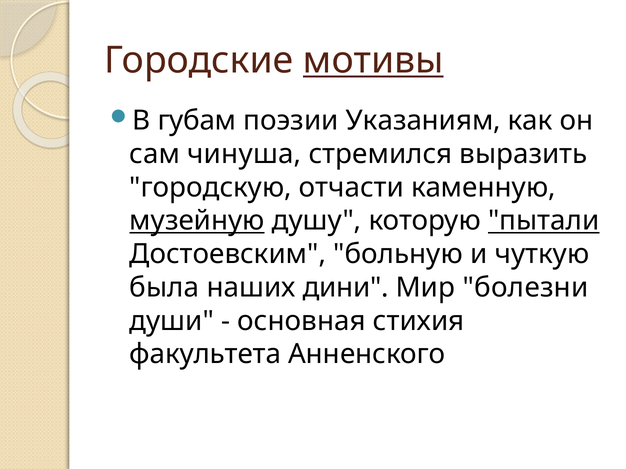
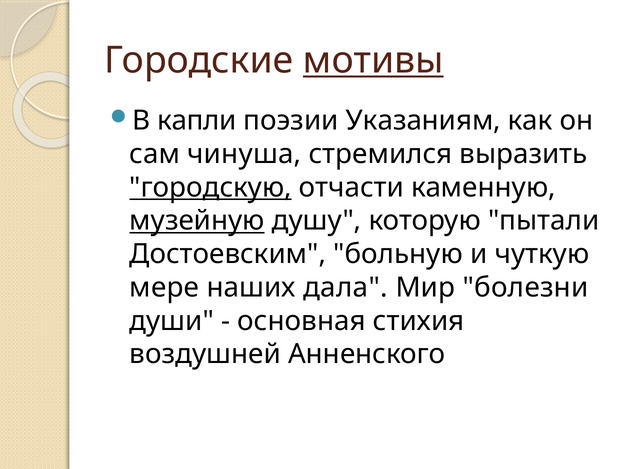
губам: губам -> капли (197, 121)
городскую underline: none -> present (211, 188)
пытали underline: present -> none (544, 221)
была: была -> мере (164, 288)
дини: дини -> дала (345, 288)
факультета: факультета -> воздушней (205, 355)
